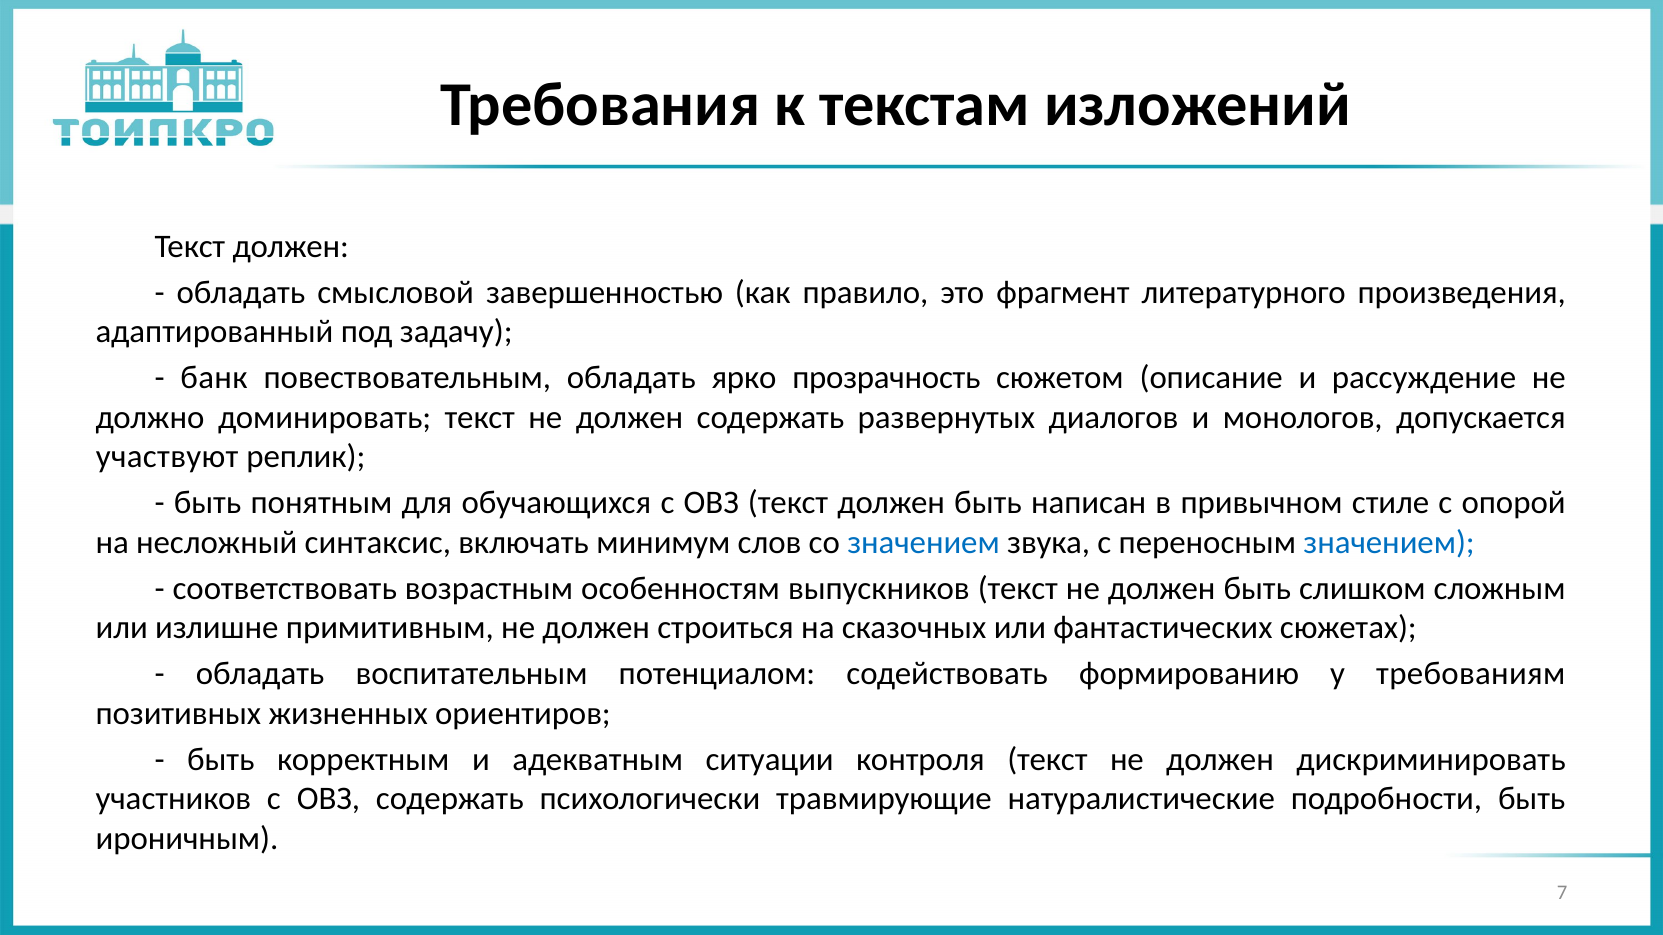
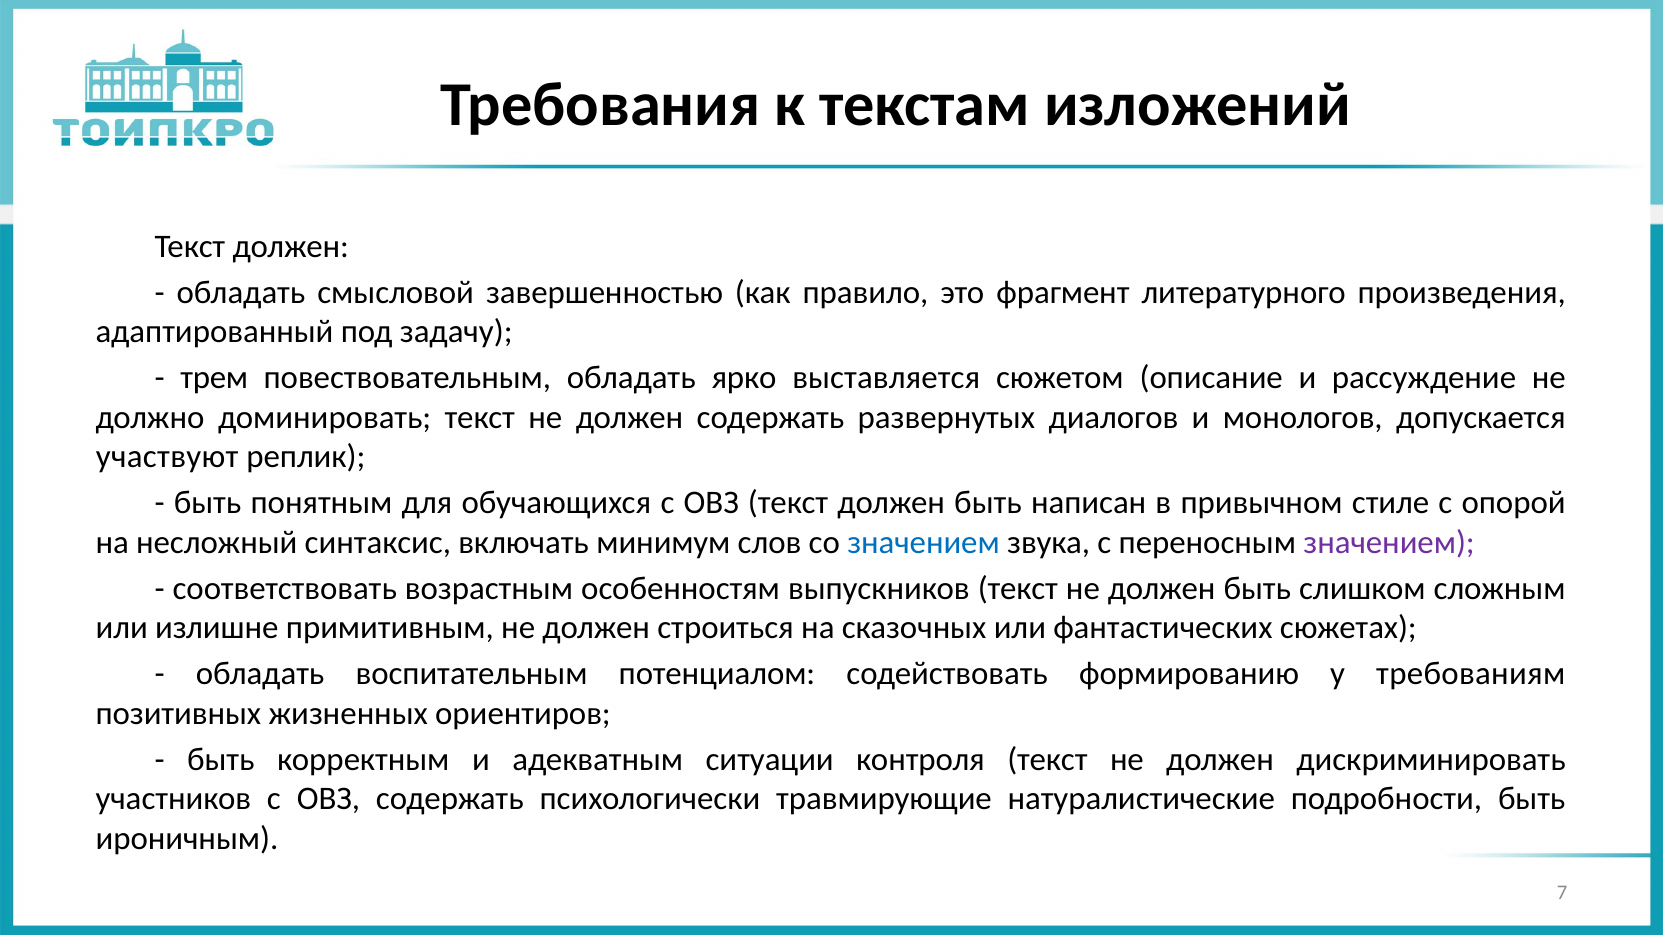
банк: банк -> трем (214, 378)
прозрачность: прозрачность -> выставляется (886, 378)
значением colour: blue -> purple (1389, 543)
